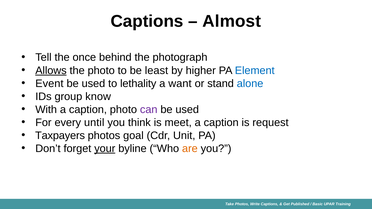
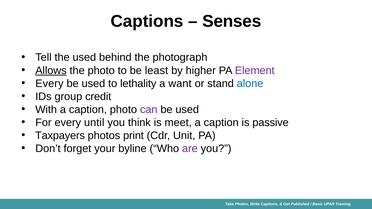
Almost: Almost -> Senses (232, 21)
the once: once -> used (84, 57)
Element colour: blue -> purple (255, 71)
Event: Event -> Every (49, 84)
know: know -> credit (98, 97)
request: request -> passive (271, 123)
goal: goal -> print (133, 136)
your underline: present -> none (105, 149)
are colour: orange -> purple (190, 149)
